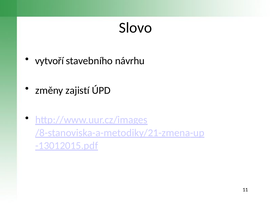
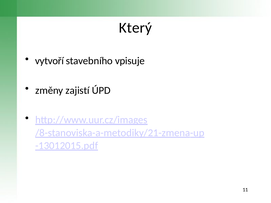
Slovo: Slovo -> Který (135, 28)
návrhu: návrhu -> vpisuje (130, 61)
